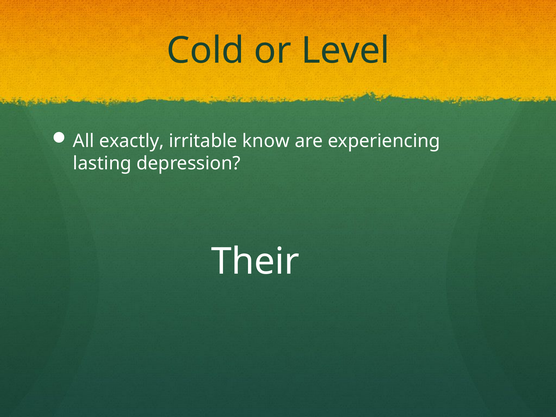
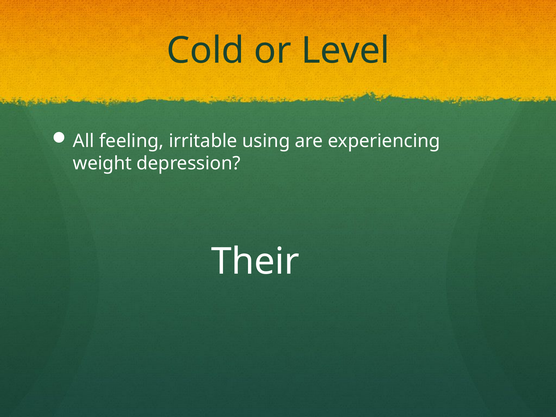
exactly: exactly -> feeling (132, 141)
know: know -> using (266, 141)
lasting: lasting -> weight (102, 163)
